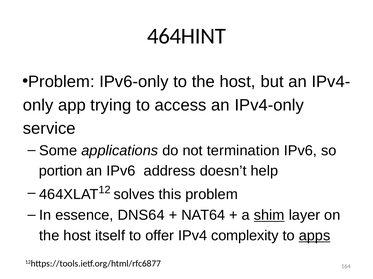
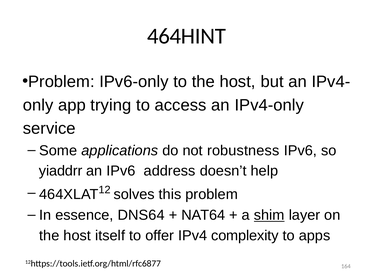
termination: termination -> robustness (243, 151)
portion: portion -> yiaddrr (61, 171)
apps underline: present -> none (315, 236)
